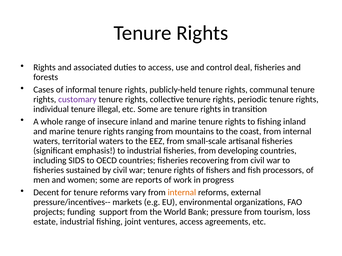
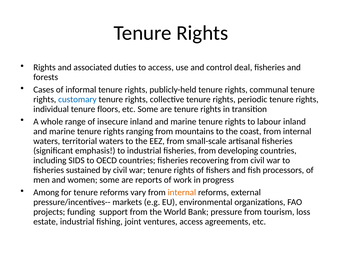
customary colour: purple -> blue (77, 100)
illegal: illegal -> floors (109, 109)
to fishing: fishing -> labour (269, 122)
Decent: Decent -> Among (46, 193)
